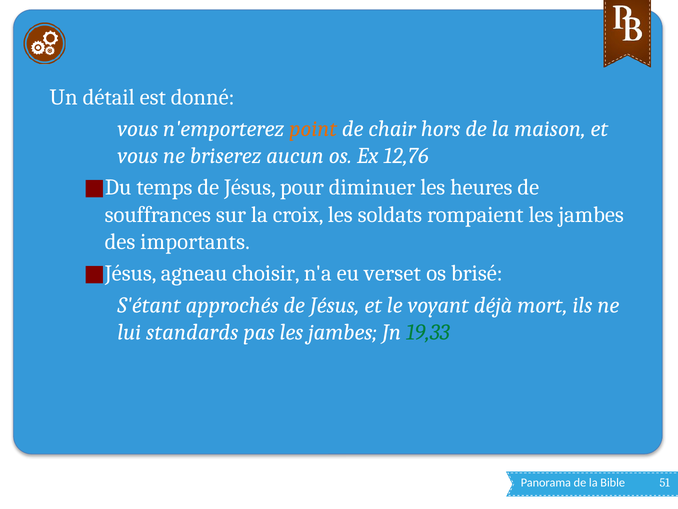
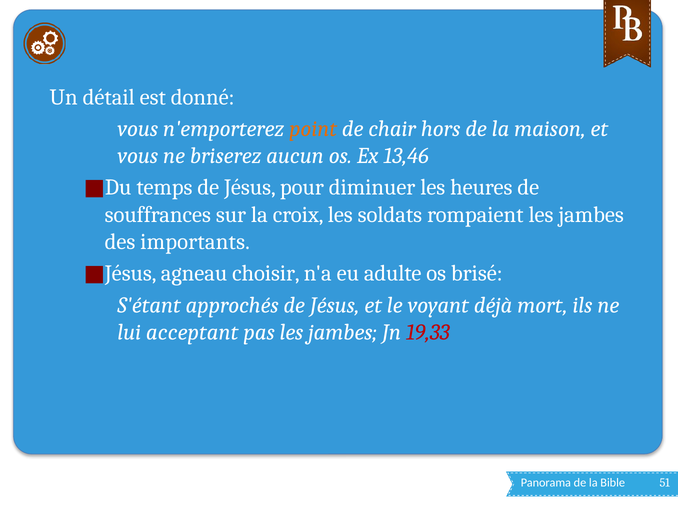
12,76: 12,76 -> 13,46 (406, 156)
verset: verset -> adulte (393, 273)
standards: standards -> acceptant (192, 332)
19,33 colour: green -> red (428, 332)
